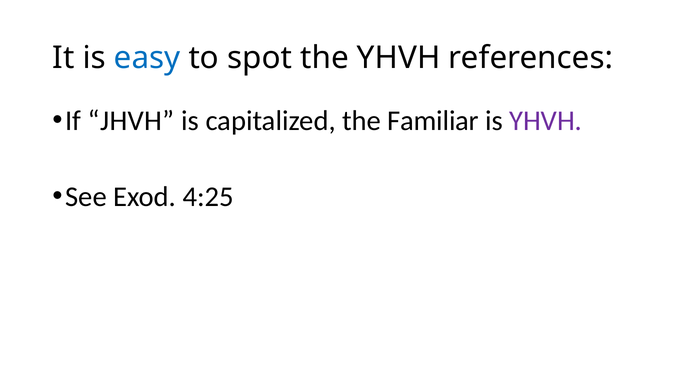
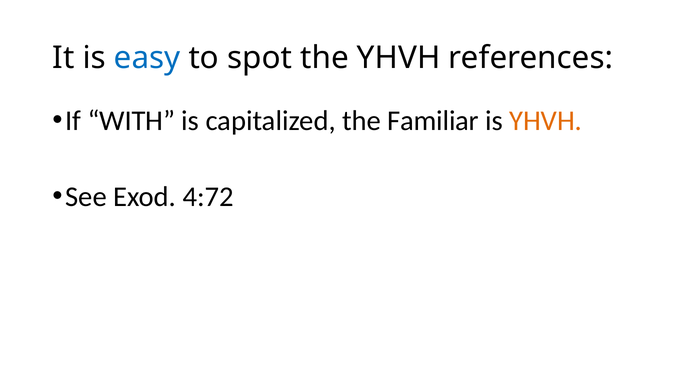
JHVH: JHVH -> WITH (131, 121)
YHVH colour: purple -> orange (546, 121)
4:25: 4:25 -> 4:72 (208, 197)
